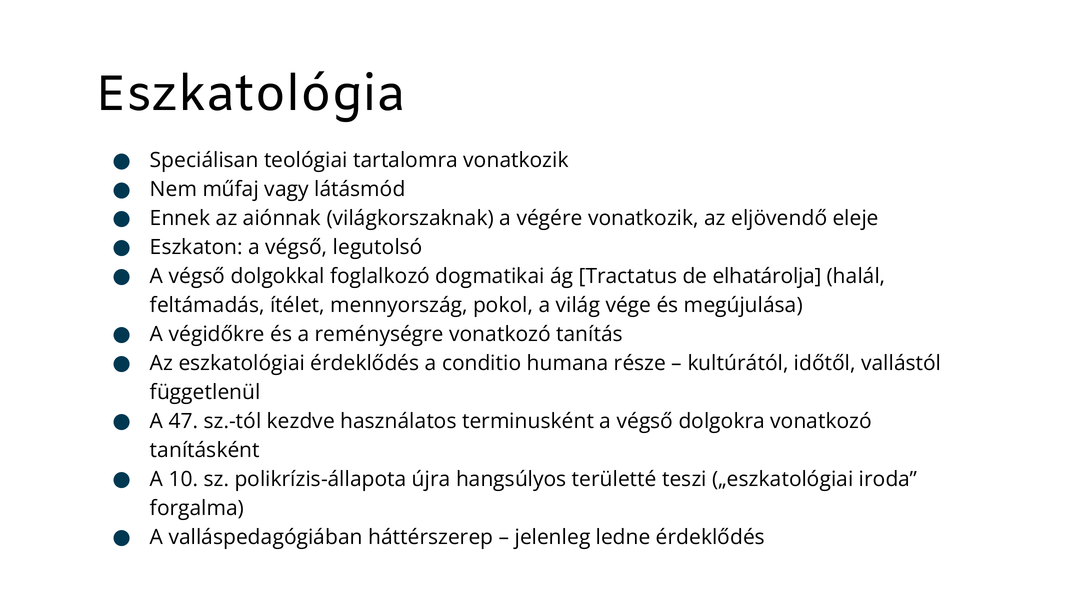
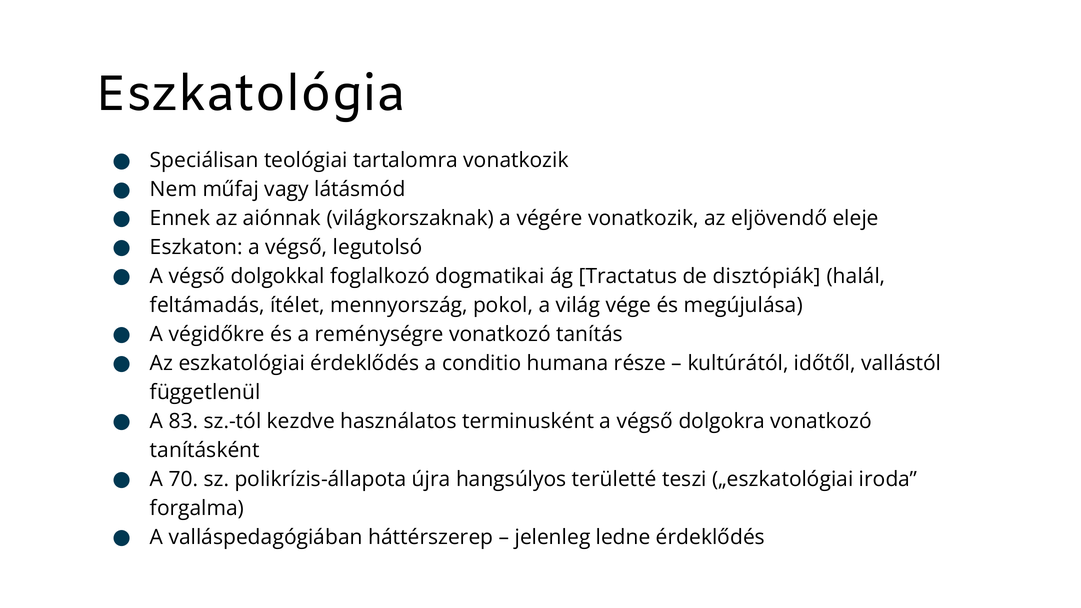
elhatárolja: elhatárolja -> disztópiák (767, 276)
47: 47 -> 83 (183, 421)
10: 10 -> 70 (183, 479)
